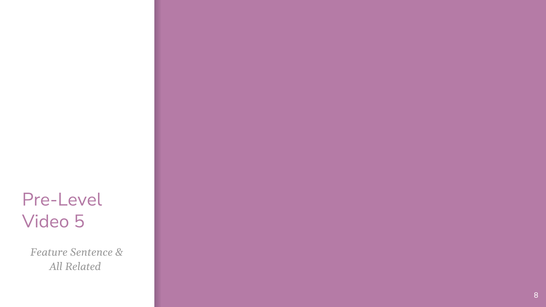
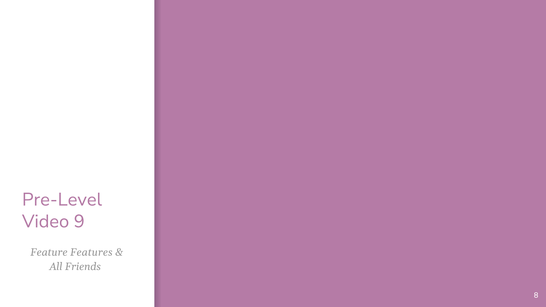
5: 5 -> 9 (79, 221)
Sentence: Sentence -> Features (91, 252)
Related: Related -> Friends (83, 267)
